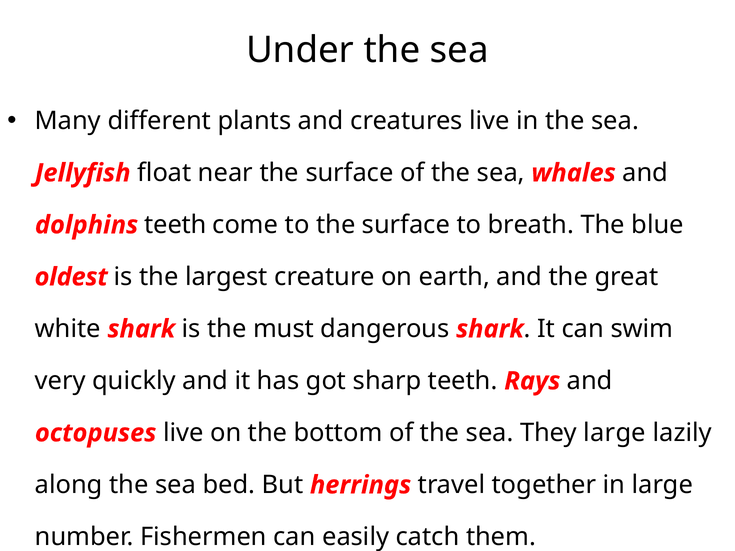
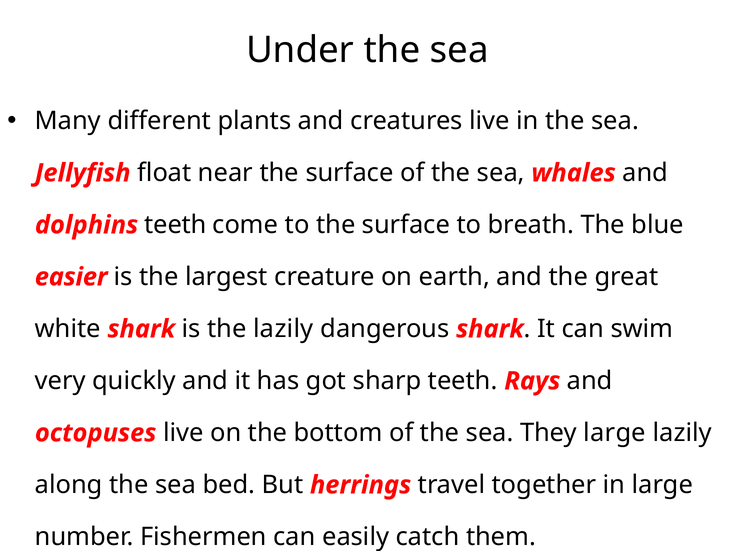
oldest: oldest -> easier (71, 277)
the must: must -> lazily (283, 329)
